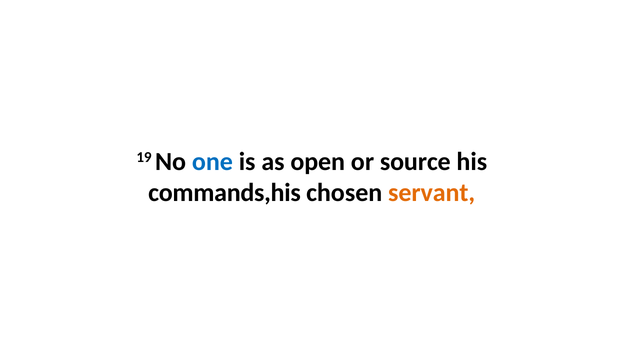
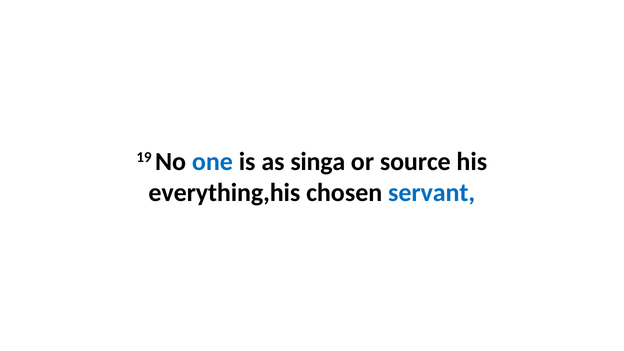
open: open -> singa (318, 162)
commands,his: commands,his -> everything,his (224, 193)
servant colour: orange -> blue (432, 193)
